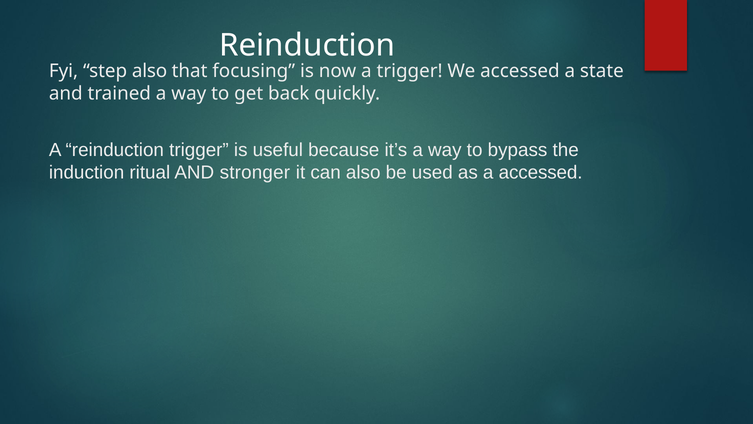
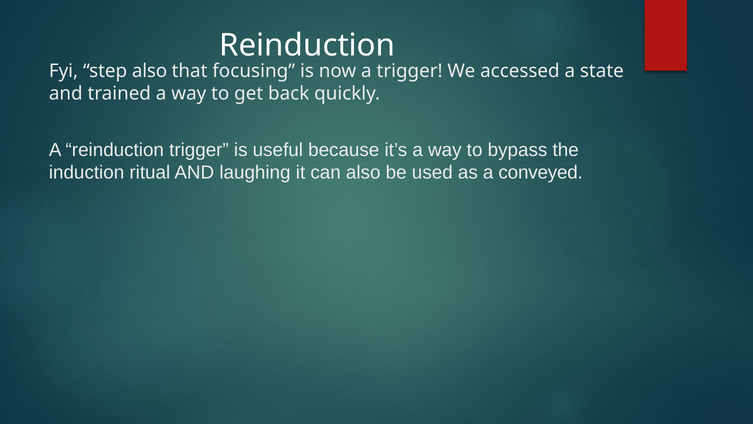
stronger: stronger -> laughing (255, 172)
a accessed: accessed -> conveyed (541, 172)
